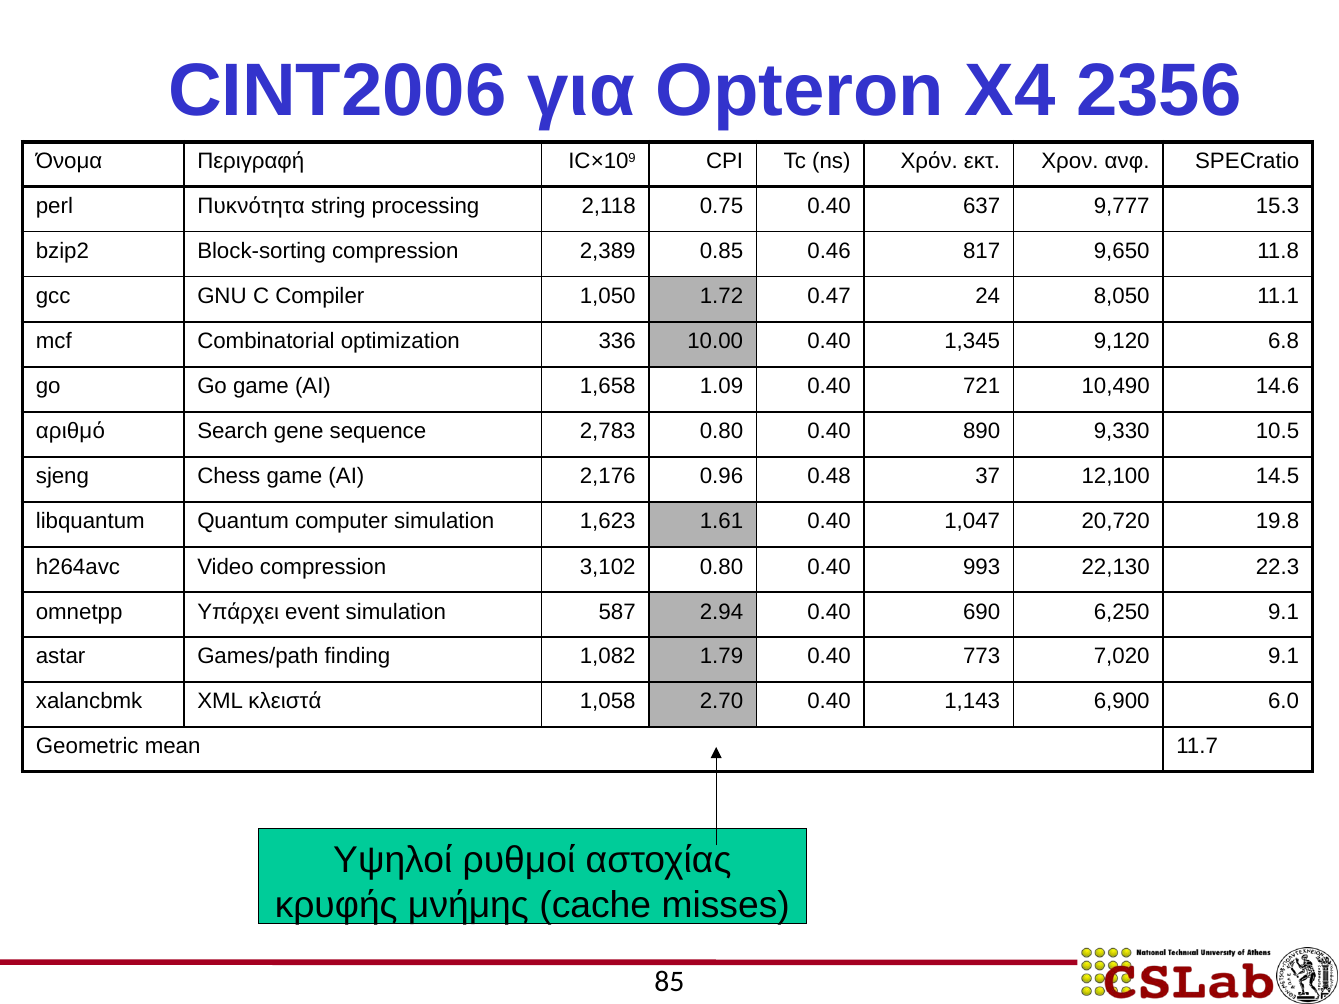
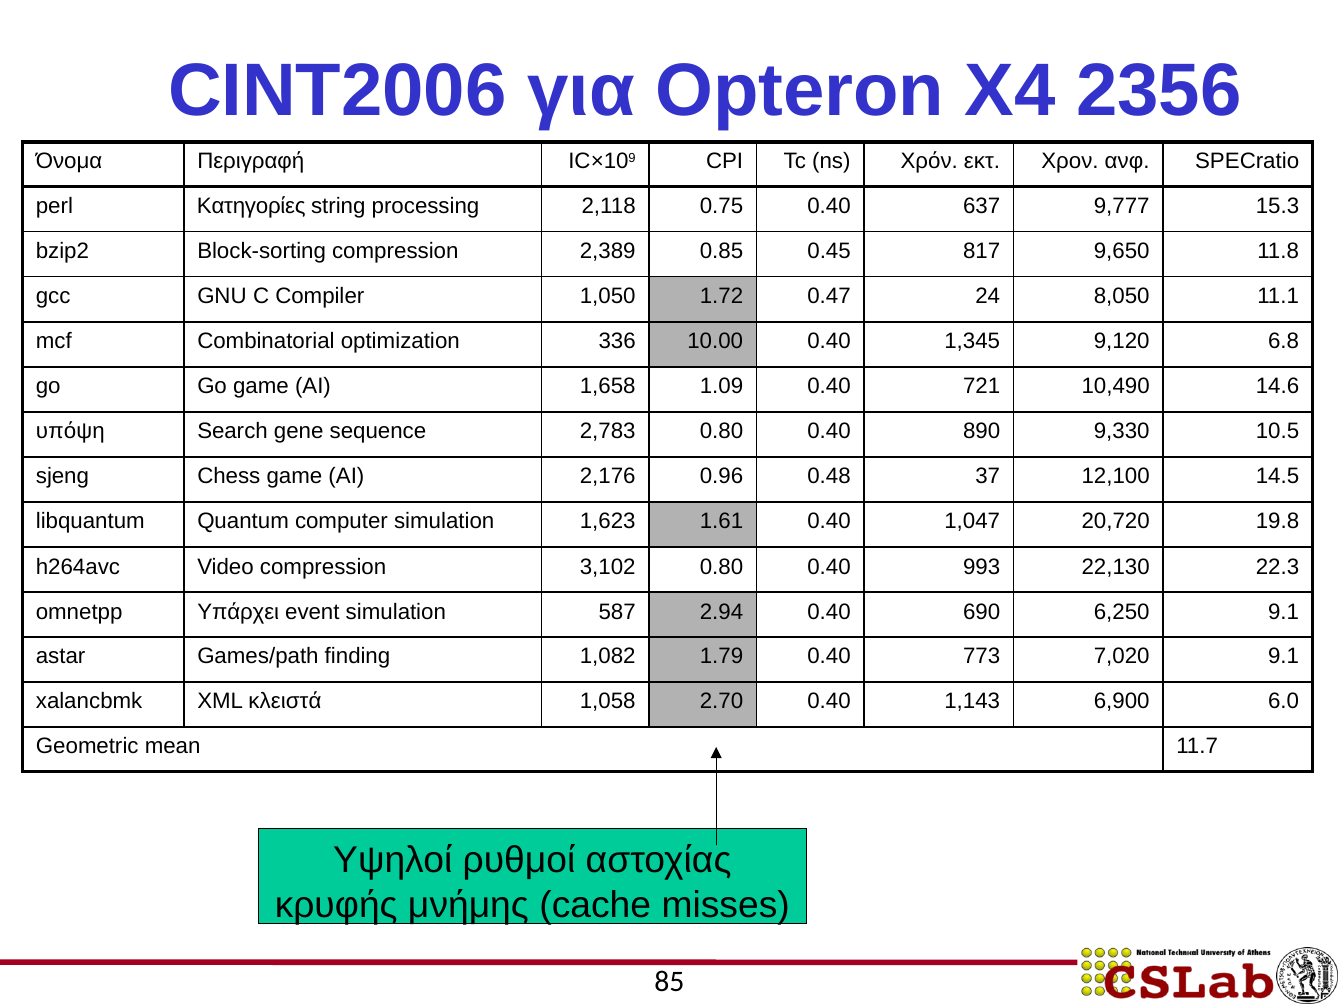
Πυκνότητα: Πυκνότητα -> Κατηγορίες (251, 206)
0.46: 0.46 -> 0.45 (829, 251)
αριθμό: αριθμό -> υπόψη (70, 432)
